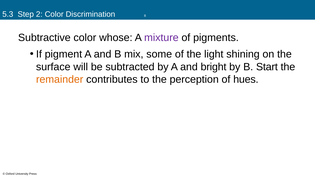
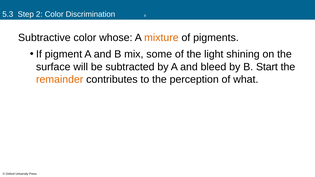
mixture colour: purple -> orange (161, 38)
bright: bright -> bleed (213, 67)
hues: hues -> what (246, 79)
